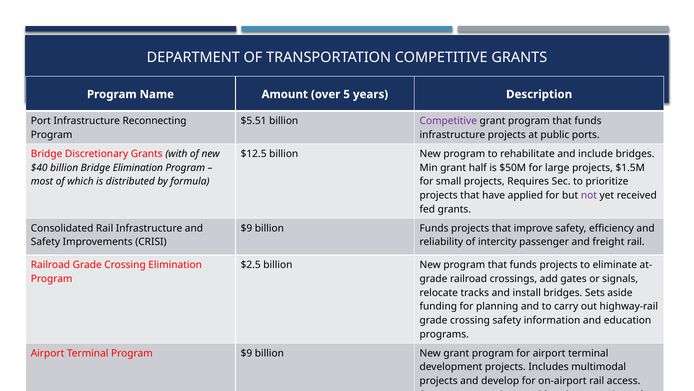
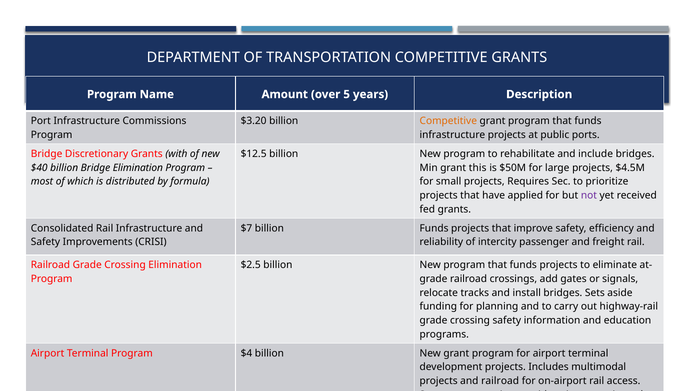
Reconnecting: Reconnecting -> Commissions (154, 121)
$5.51: $5.51 -> $3.20 (254, 121)
Competitive colour: purple -> orange (448, 121)
half: half -> this (478, 167)
$1.5M: $1.5M -> $4.5M (630, 167)
$9: $9 -> $7 (246, 228)
Program $9: $9 -> $4 (246, 353)
and develop: develop -> railroad (500, 380)
